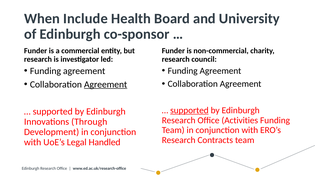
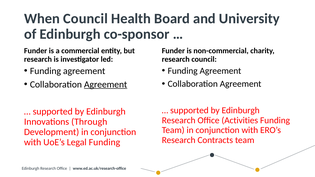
When Include: Include -> Council (85, 19)
supported underline: present -> none (189, 110)
Legal Handled: Handled -> Funding (104, 143)
